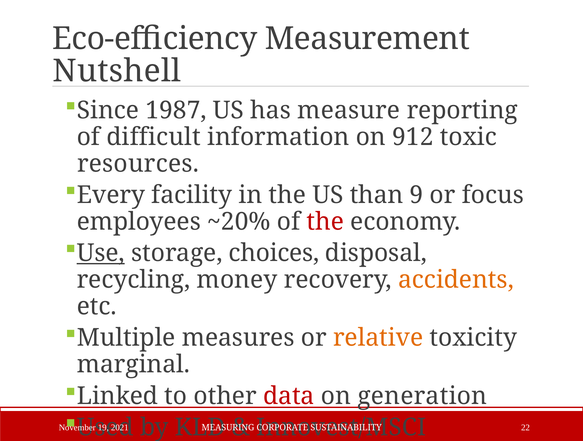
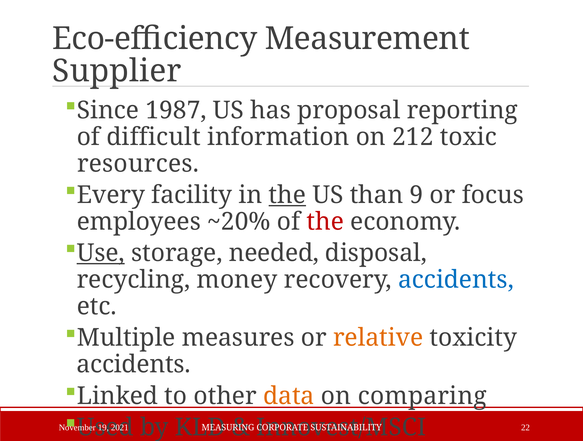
Nutshell: Nutshell -> Supplier (117, 71)
measure: measure -> proposal (349, 110)
912: 912 -> 212 (413, 137)
the underline: none -> present (287, 195)
choices: choices -> needed (274, 253)
accidents colour: orange -> blue (456, 279)
marginal: marginal -> accidents (134, 364)
data colour: red -> orange (289, 396)
generation: generation -> comparing (422, 396)
